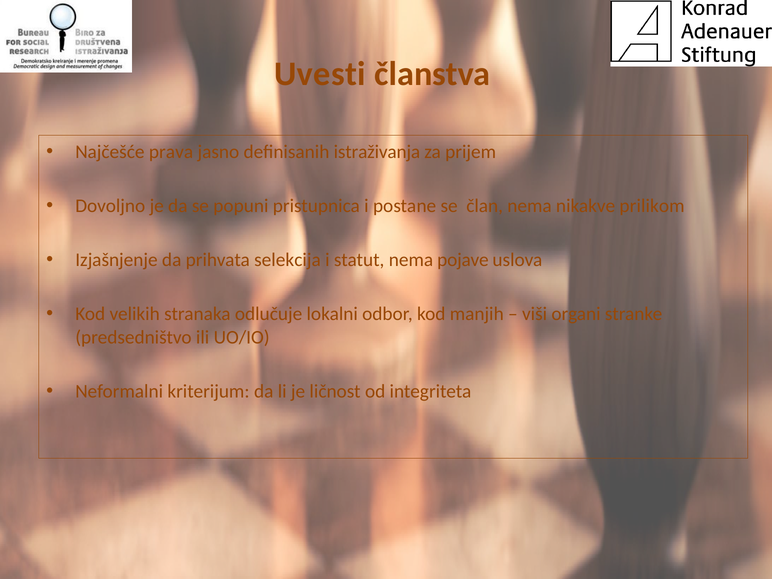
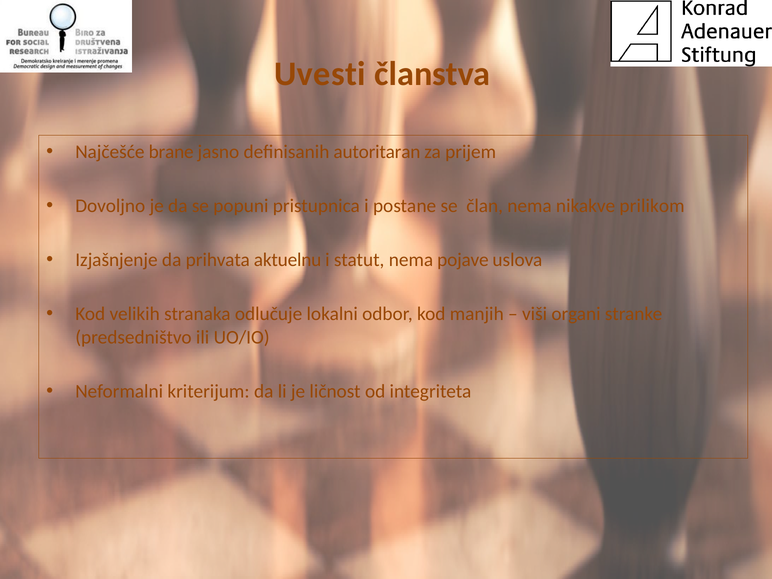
prava: prava -> brane (171, 152)
istraživanja: istraživanja -> autoritaran (377, 152)
selekcija: selekcija -> aktuelnu (288, 260)
